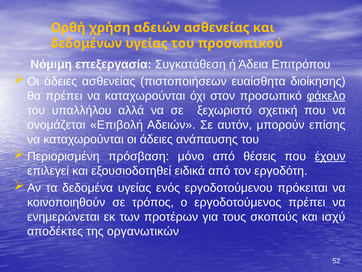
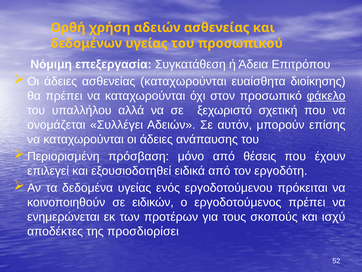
ασθενείας πιστοποιήσεων: πιστοποιήσεων -> καταχωρούνται (183, 81)
Επιβολή: Επιβολή -> Συλλέγει (117, 125)
έχουν underline: present -> none (330, 156)
τρόπος: τρόπος -> ειδικών (153, 202)
οργανωτικών: οργανωτικών -> προσδιορίσει (143, 231)
